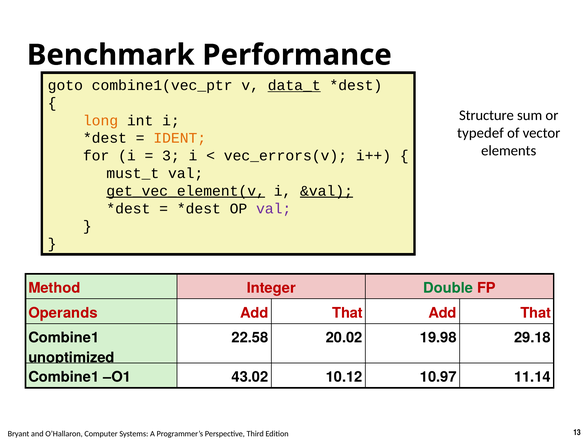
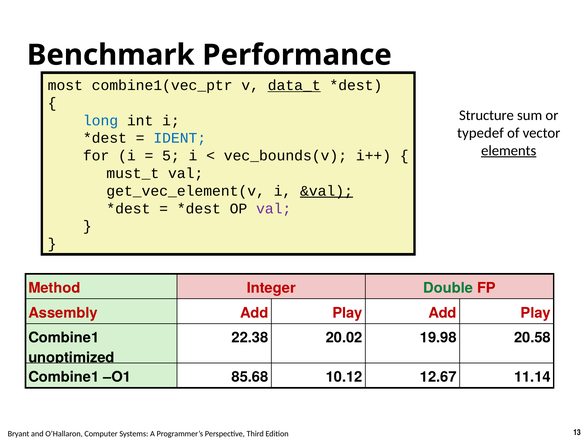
goto: goto -> most (65, 85)
long colour: orange -> blue (101, 121)
IDENT colour: orange -> blue (180, 138)
elements underline: none -> present (509, 151)
3: 3 -> 5 (171, 156)
vec_errors(v: vec_errors(v -> vec_bounds(v (285, 156)
get_vec_element(v underline: present -> none (186, 191)
Operands: Operands -> Assembly (63, 313)
That: That -> Play (347, 313)
That: That -> Play (536, 313)
22.58: 22.58 -> 22.38 (250, 338)
29.18: 29.18 -> 20.58 (532, 338)
43.02: 43.02 -> 85.68 (250, 377)
10.97: 10.97 -> 12.67 (438, 377)
